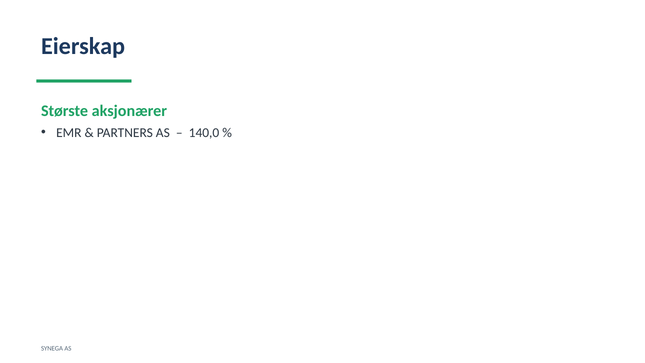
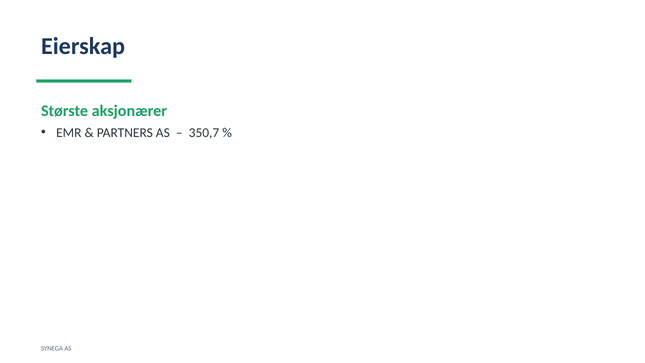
140,0: 140,0 -> 350,7 (204, 133)
